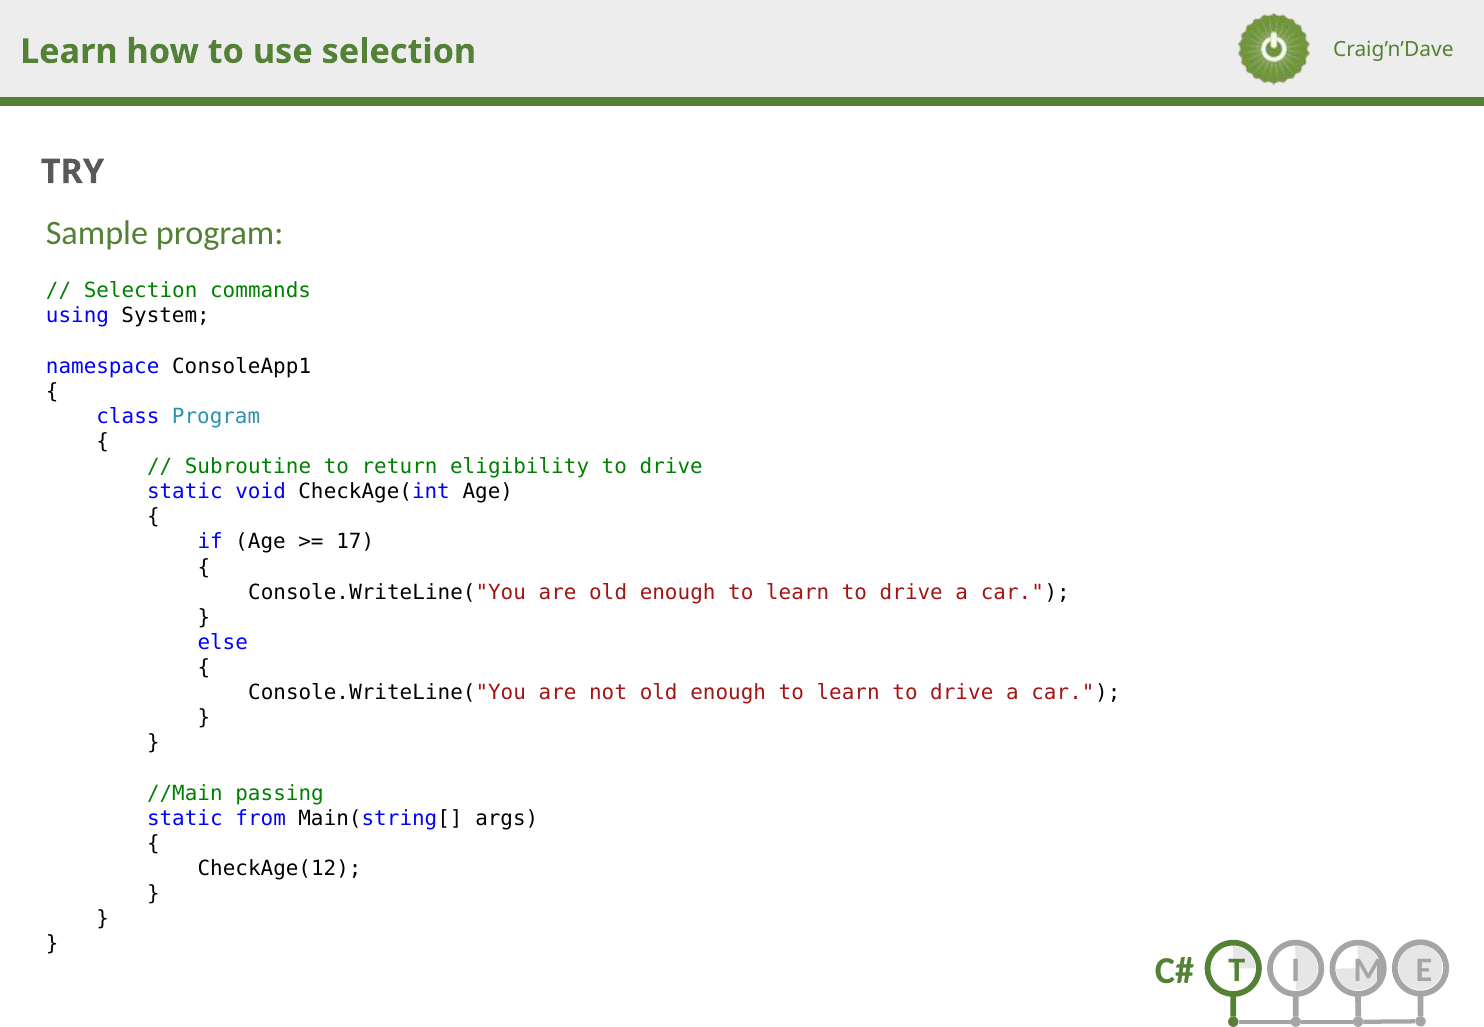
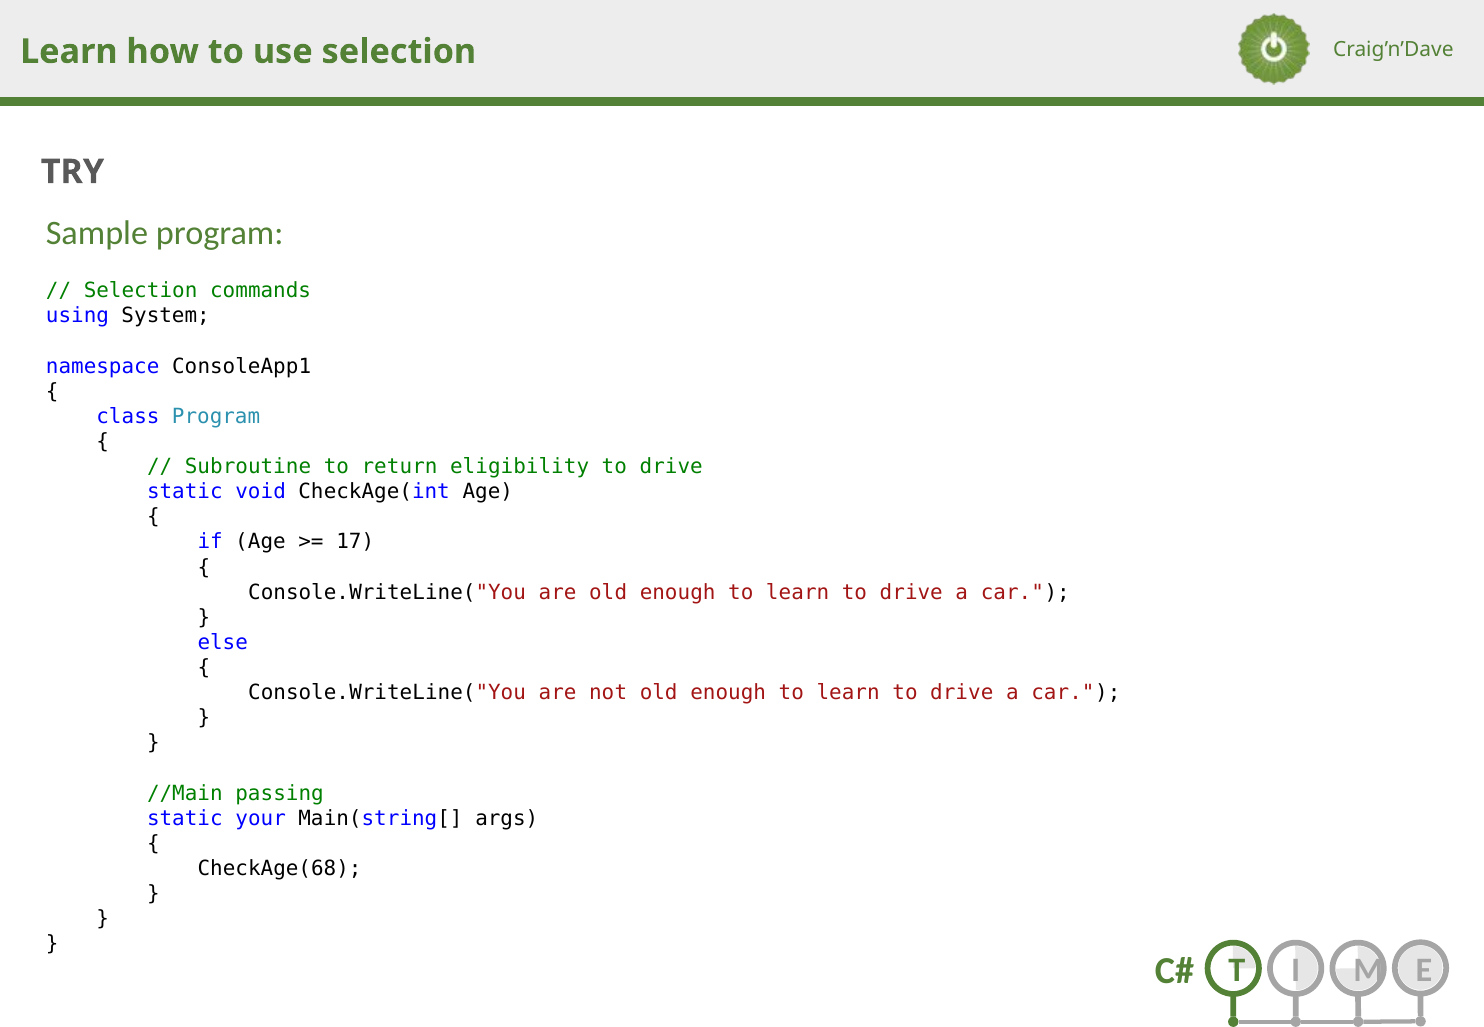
from: from -> your (261, 819)
CheckAge(12: CheckAge(12 -> CheckAge(68 (280, 869)
